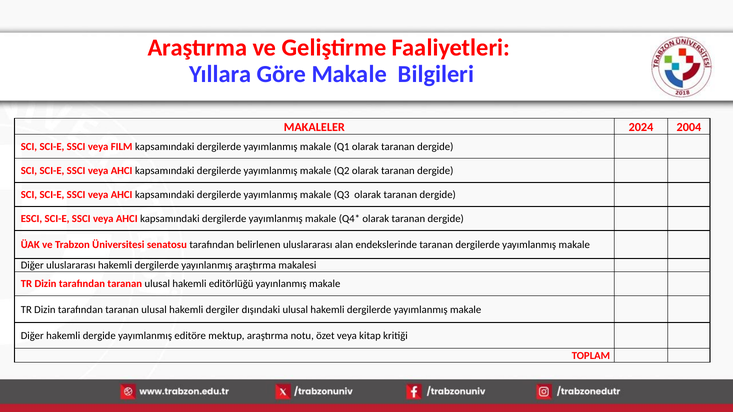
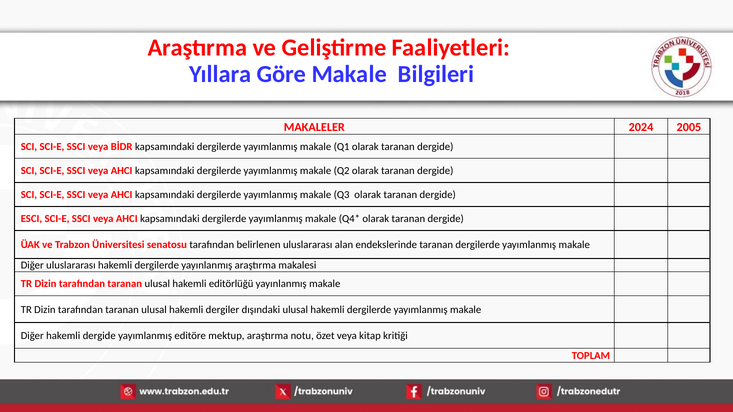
2004: 2004 -> 2005 (689, 127)
FILM: FILM -> BİDR (122, 147)
